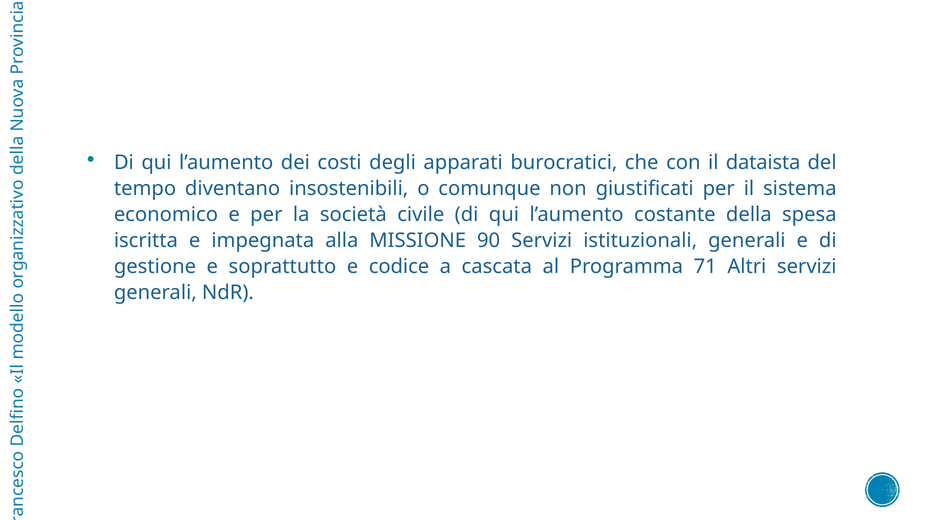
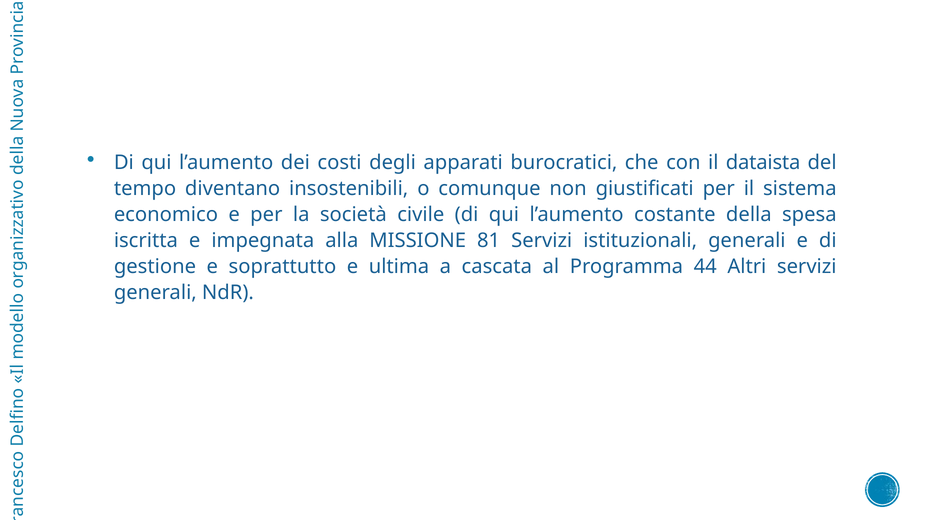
90: 90 -> 81 (489, 241)
codice: codice -> ultima (399, 267)
71: 71 -> 44 (705, 267)
